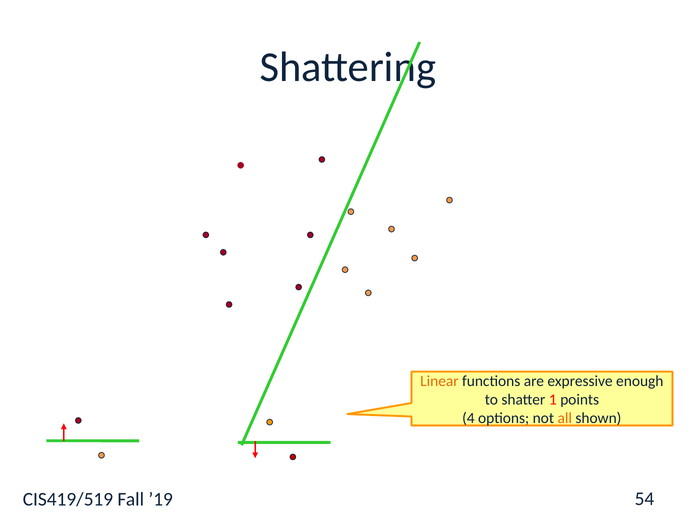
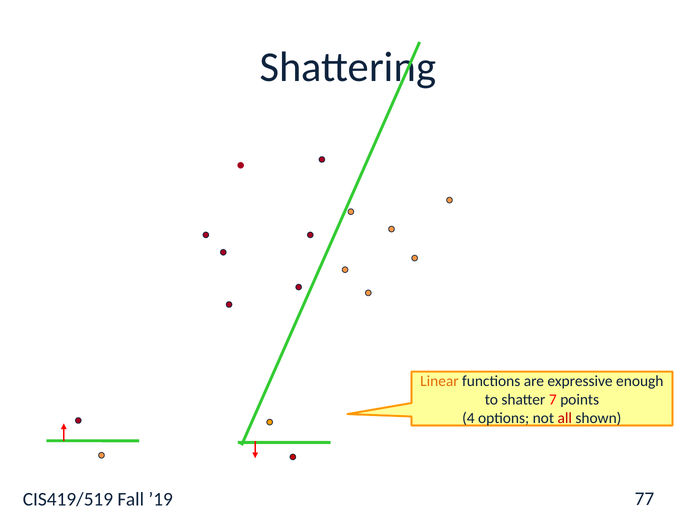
1: 1 -> 7 (553, 400)
all colour: orange -> red (565, 418)
54: 54 -> 77 (644, 499)
